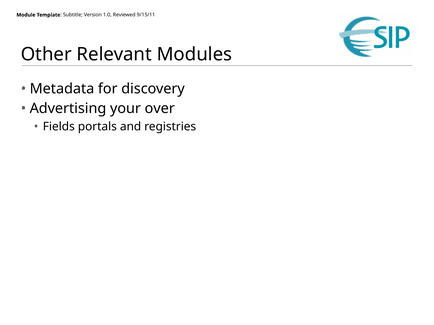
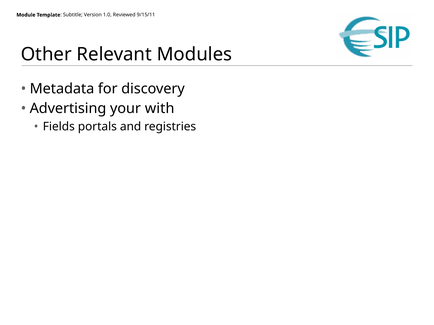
over: over -> with (160, 109)
